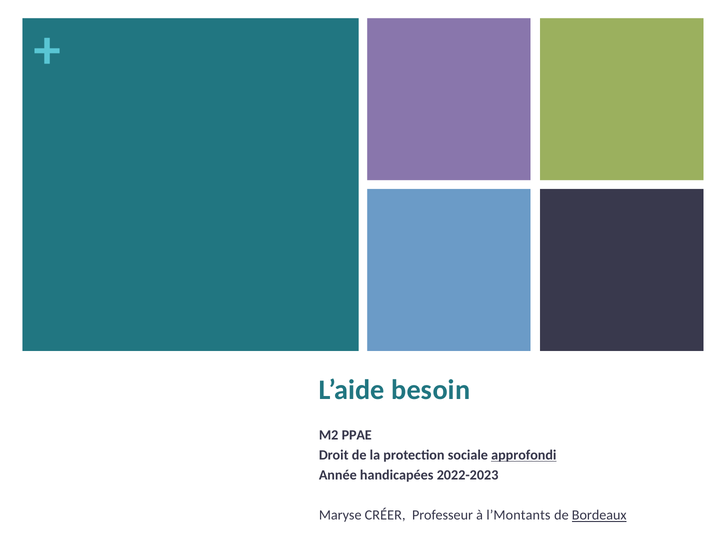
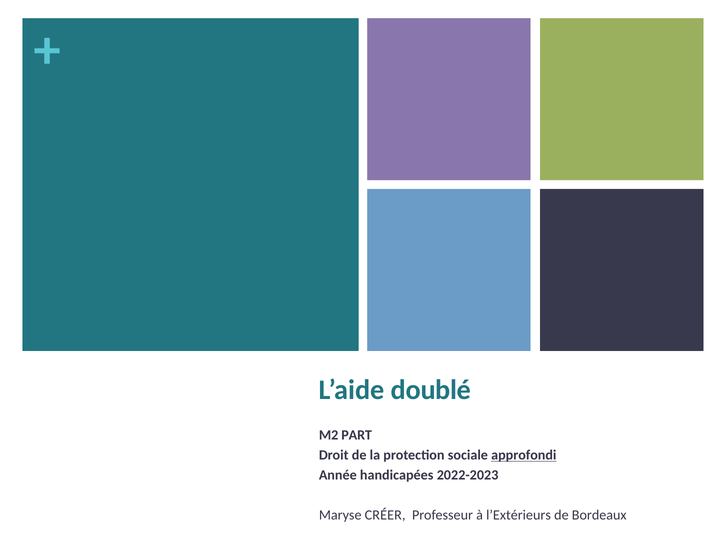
besoin: besoin -> doublé (431, 390)
PPAE: PPAE -> PART (357, 435)
l’Montants: l’Montants -> l’Extérieurs (519, 515)
Bordeaux underline: present -> none (599, 515)
